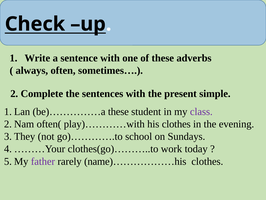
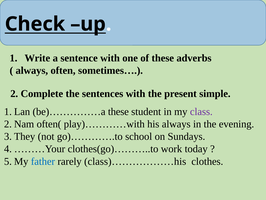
his clothes: clothes -> always (176, 124)
father colour: purple -> blue (43, 161)
name)………………his: name)………………his -> class)………………his (135, 161)
